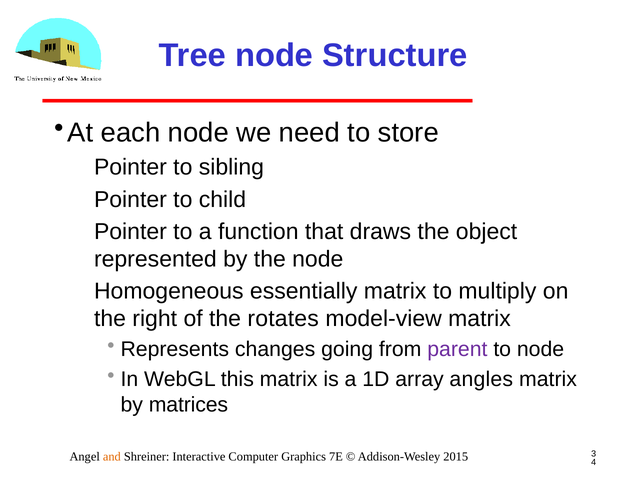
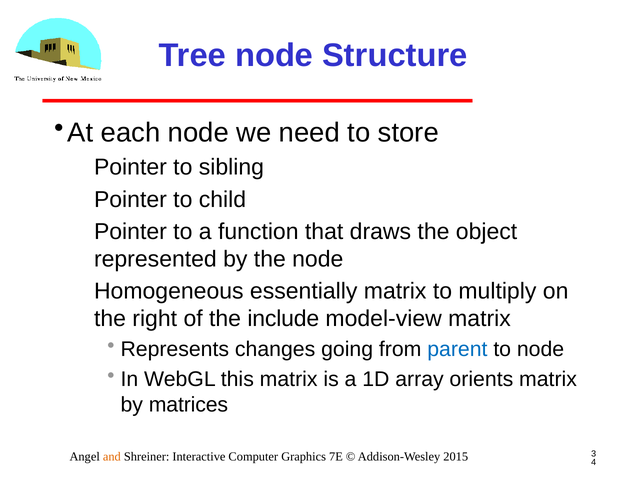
rotates: rotates -> include (283, 319)
parent colour: purple -> blue (457, 350)
angles: angles -> orients (481, 380)
